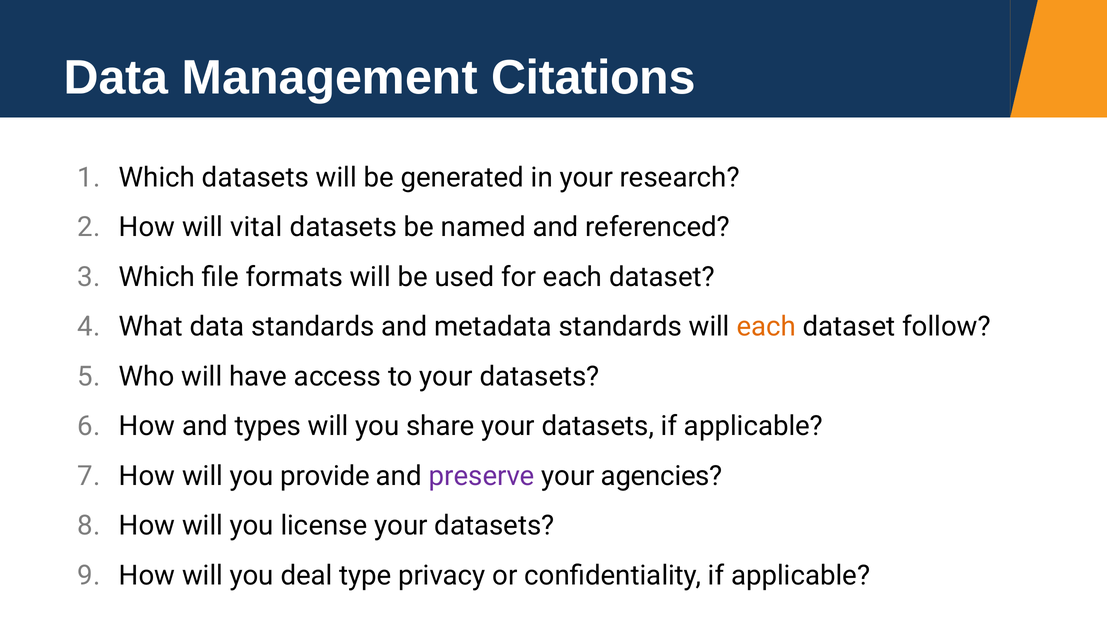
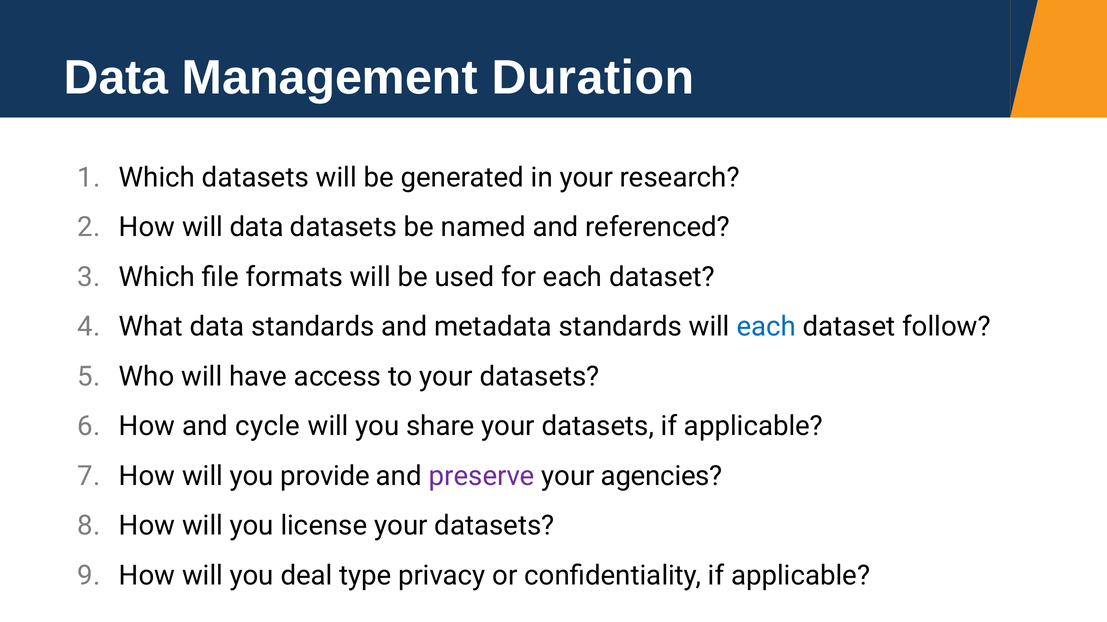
Citations: Citations -> Duration (593, 78)
will vital: vital -> data (257, 227)
each colour: orange -> blue (766, 327)
types: types -> cycle (268, 427)
